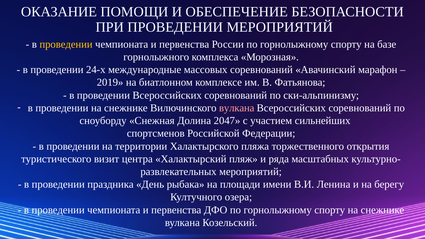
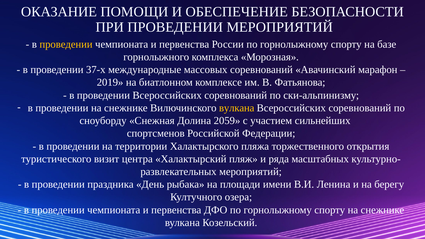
24-х: 24-х -> 37-х (96, 70)
вулкана colour: pink -> yellow (237, 108)
2047: 2047 -> 2059 (227, 121)
